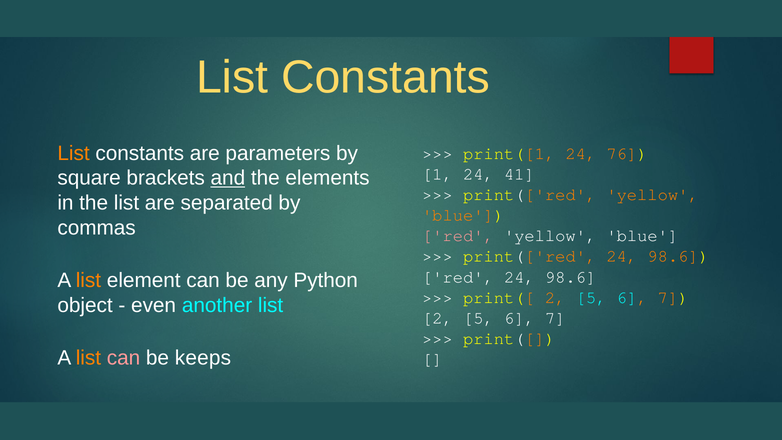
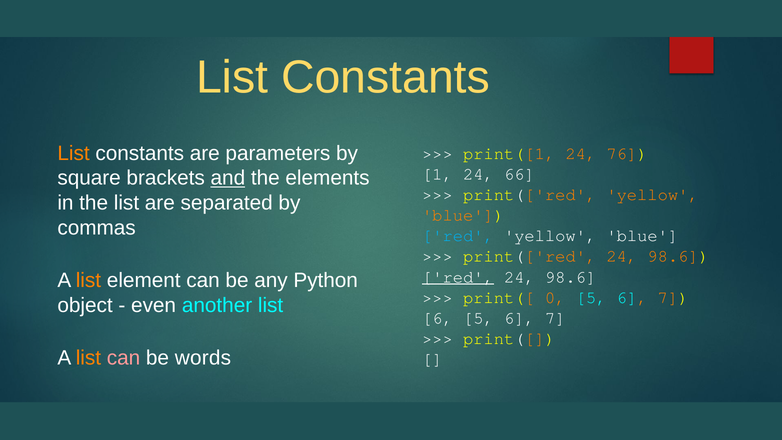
41: 41 -> 66 (519, 174)
red colour: pink -> light blue (458, 236)
red underline: none -> present (458, 277)
print([ 2: 2 -> 0 (555, 297)
2: 2 -> 6 (437, 318)
keeps: keeps -> words (203, 358)
